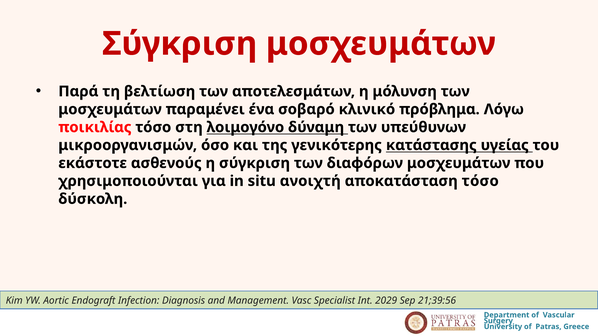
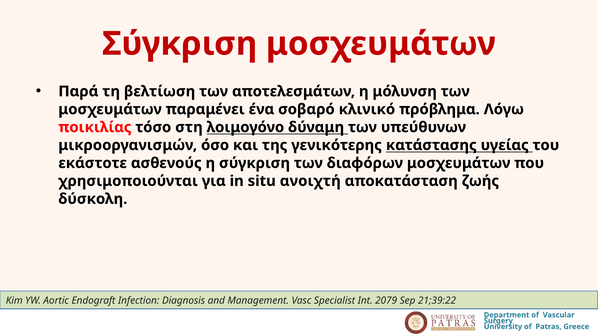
αποκατάσταση τόσο: τόσο -> ζωής (480, 181)
2029: 2029 -> 2079 (386, 301)
21;39:56: 21;39:56 -> 21;39:22 (437, 301)
